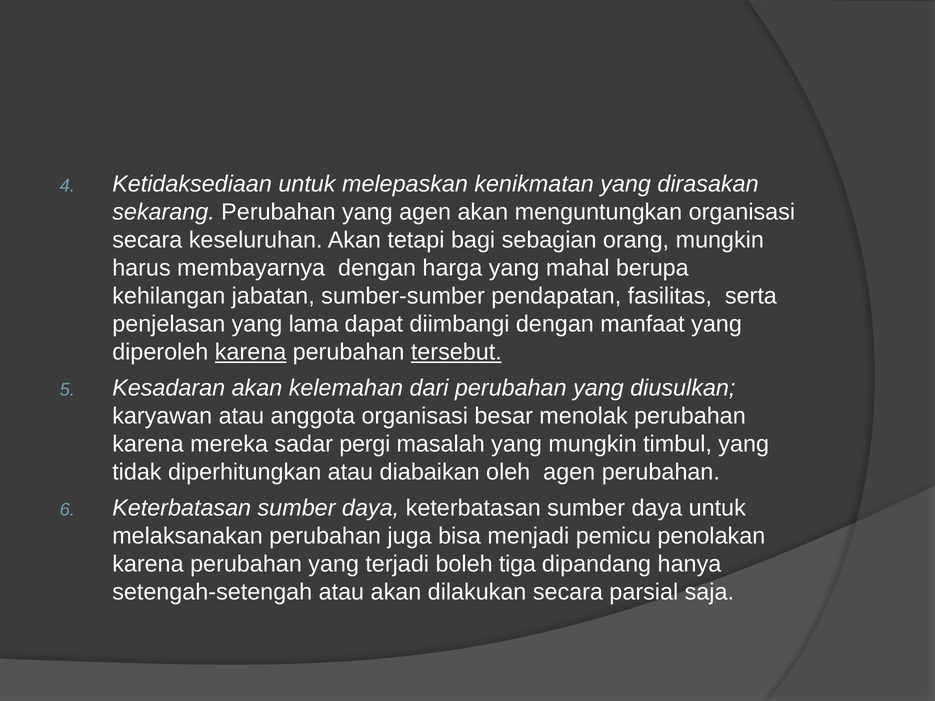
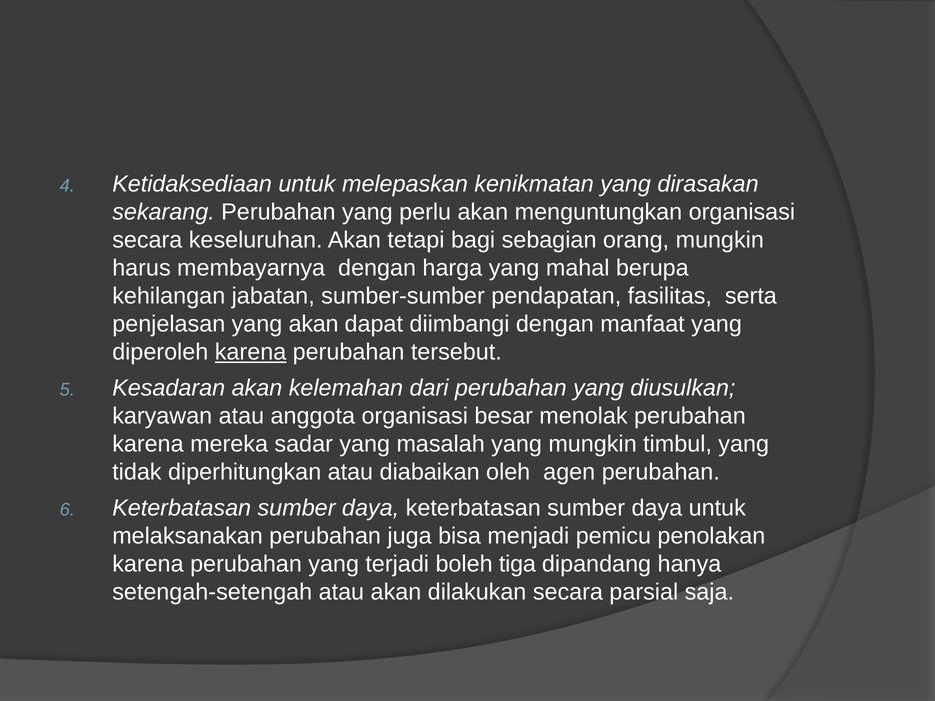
yang agen: agen -> perlu (425, 212)
yang lama: lama -> akan (314, 324)
tersebut underline: present -> none (456, 352)
sadar pergi: pergi -> yang (365, 444)
